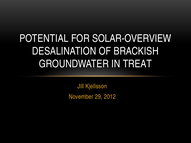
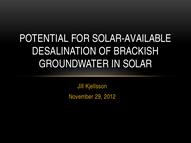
SOLAR-OVERVIEW: SOLAR-OVERVIEW -> SOLAR-AVAILABLE (132, 38)
TREAT: TREAT -> SOLAR (137, 64)
